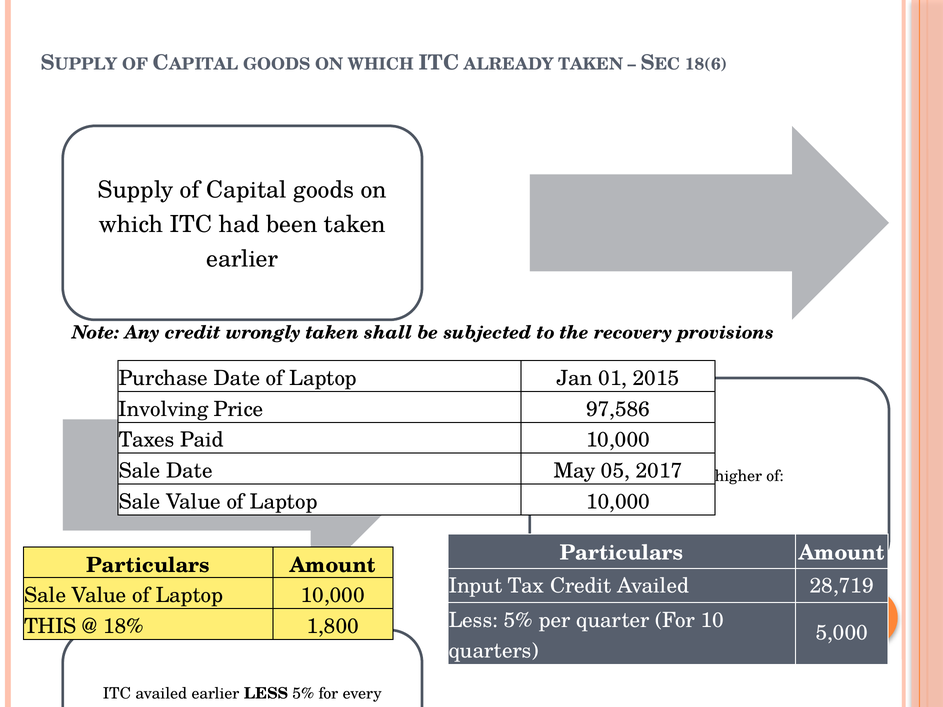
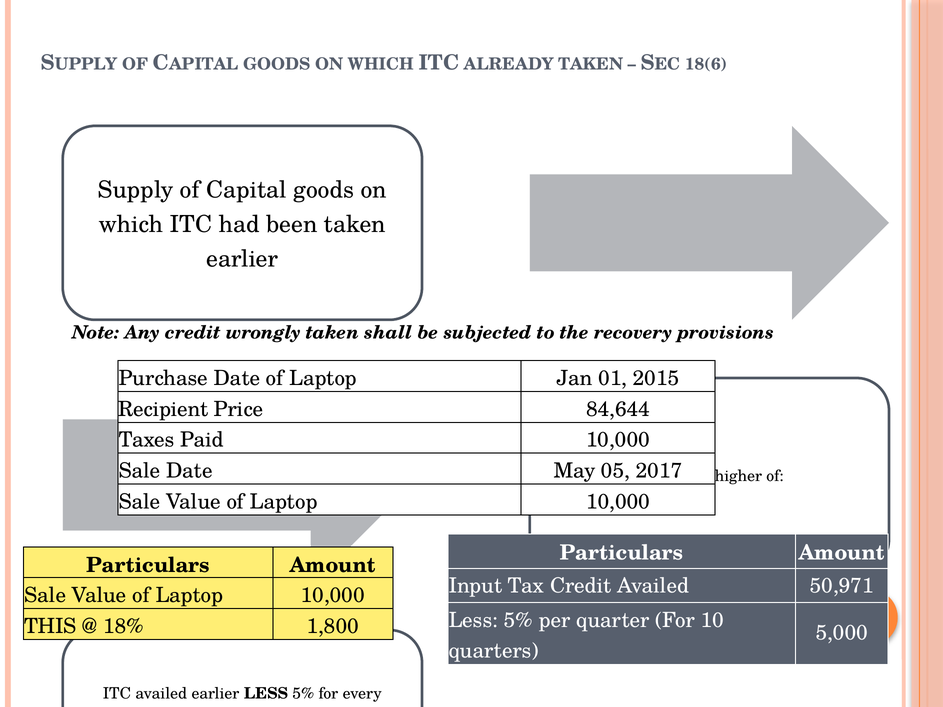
Involving: Involving -> Recipient (163, 409)
97,586: 97,586 -> 84,644 (618, 409)
28,719: 28,719 -> 50,971 (842, 586)
